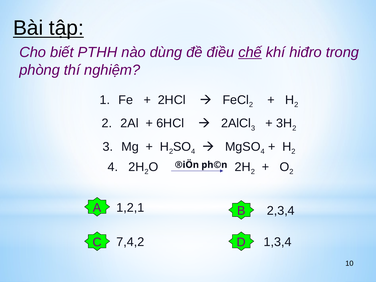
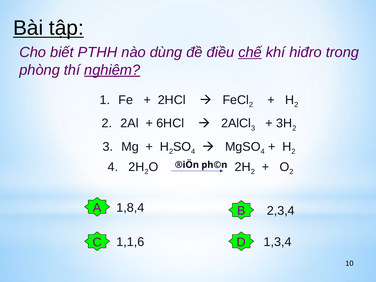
nghiệm underline: none -> present (112, 70)
1,2,1: 1,2,1 -> 1,8,4 (130, 208)
7,4,2: 7,4,2 -> 1,1,6 (130, 242)
